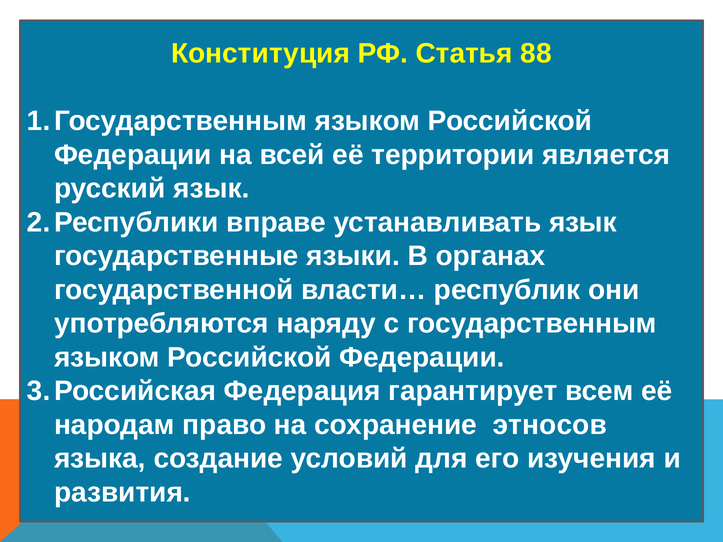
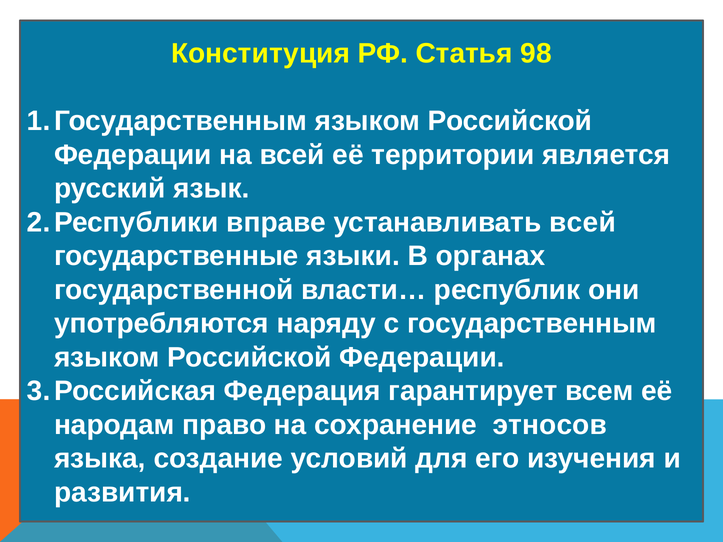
88: 88 -> 98 (536, 54)
устанавливать язык: язык -> всей (583, 222)
